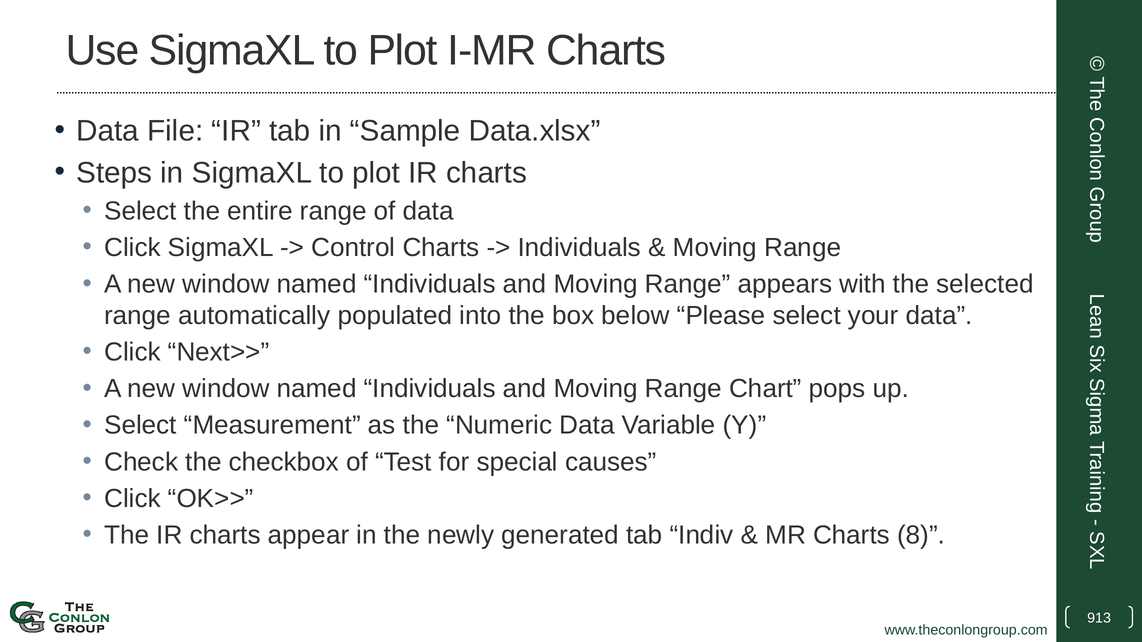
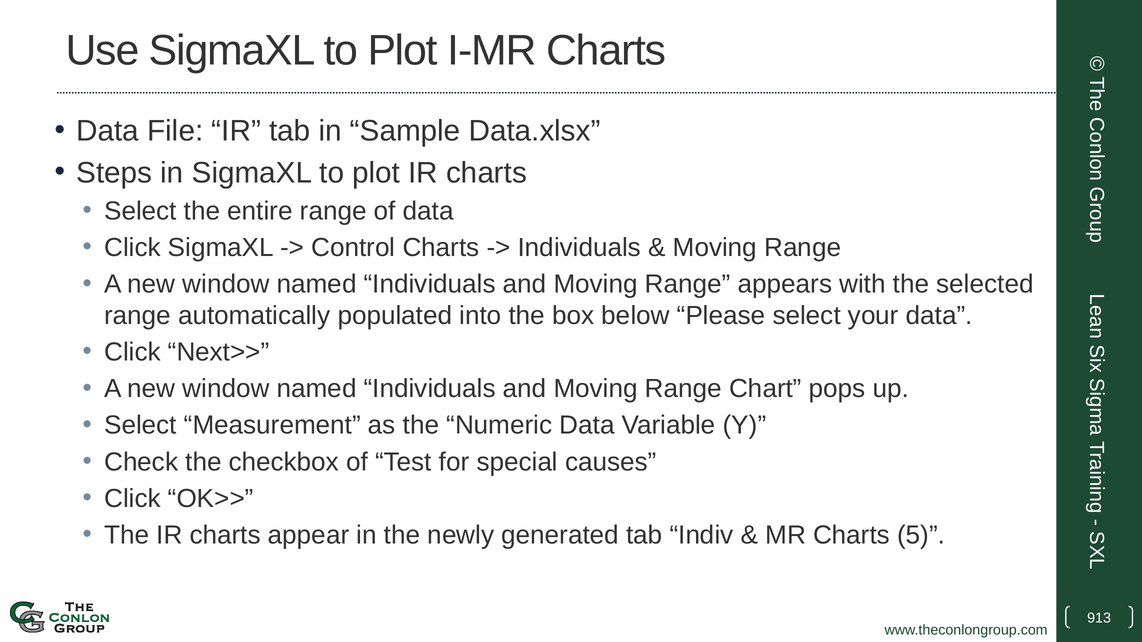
8: 8 -> 5 (921, 535)
